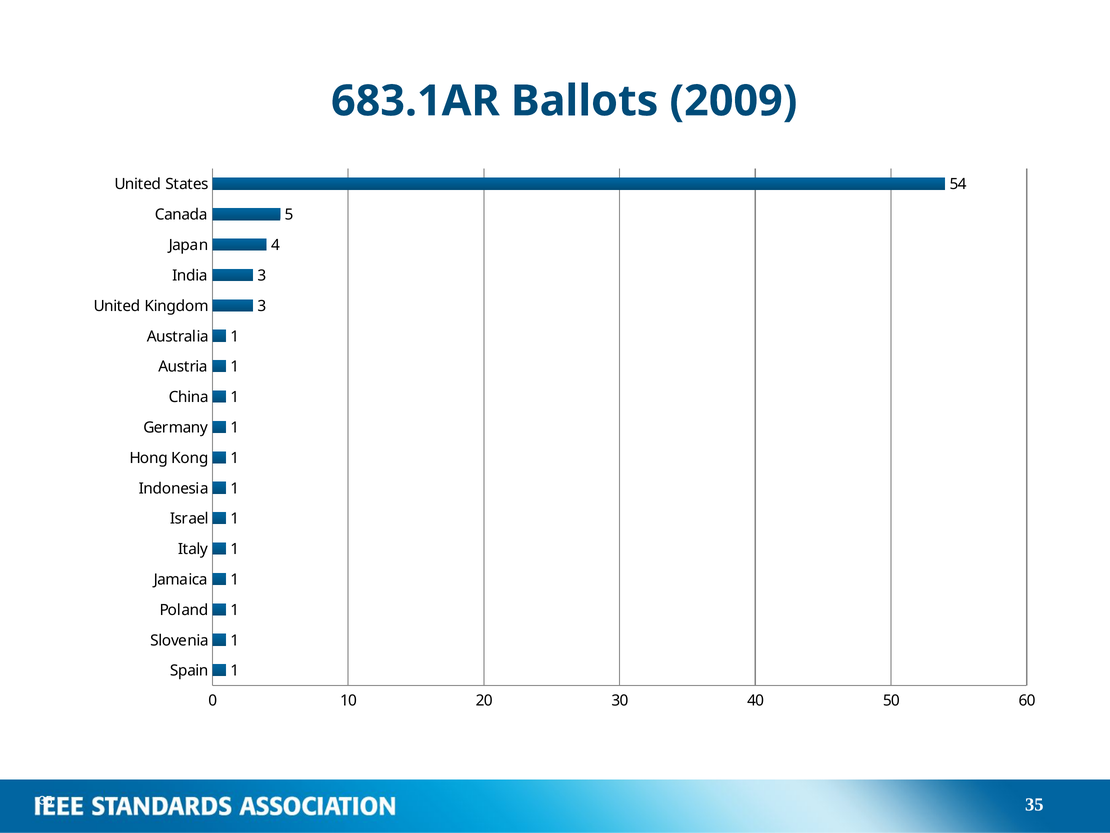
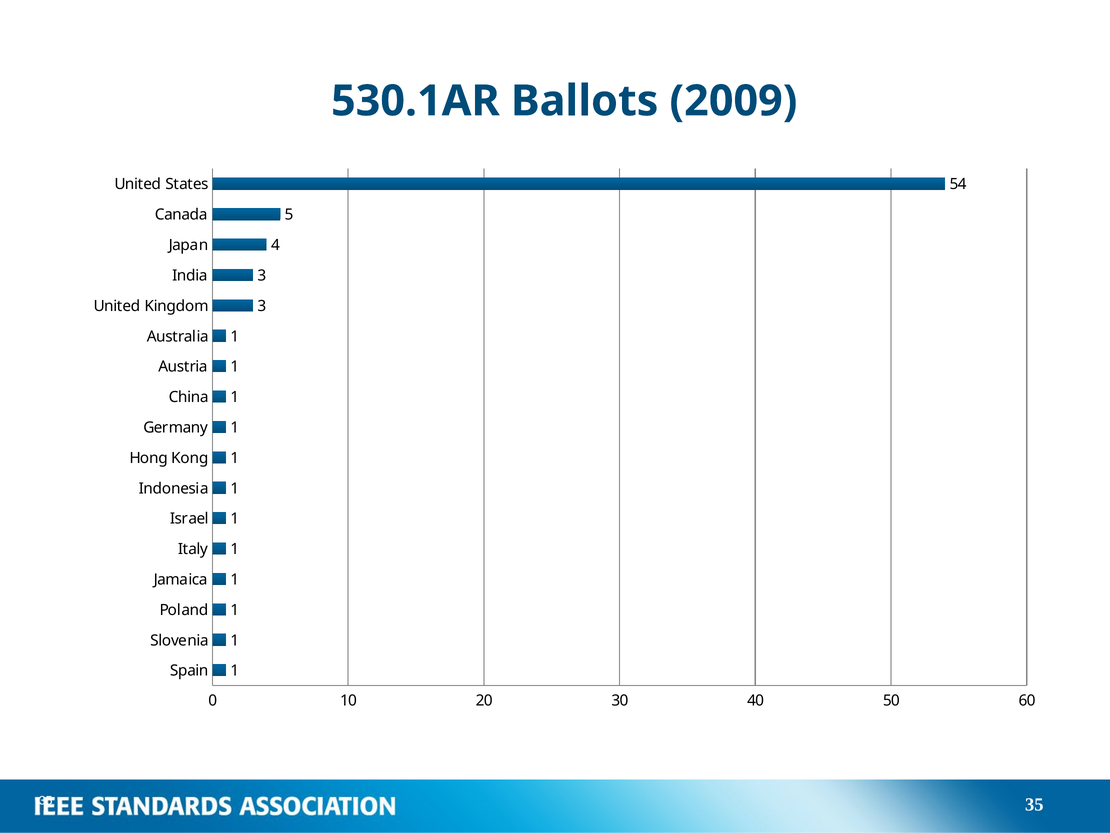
683.1AR: 683.1AR -> 530.1AR (415, 101)
